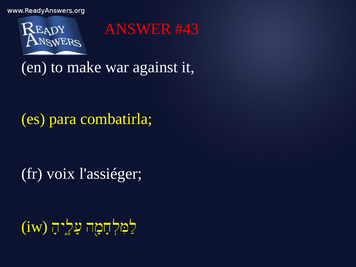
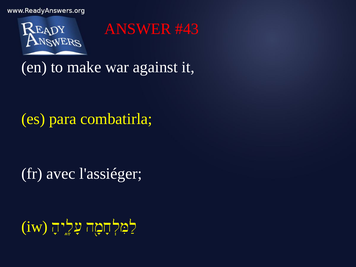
voix: voix -> avec (61, 174)
